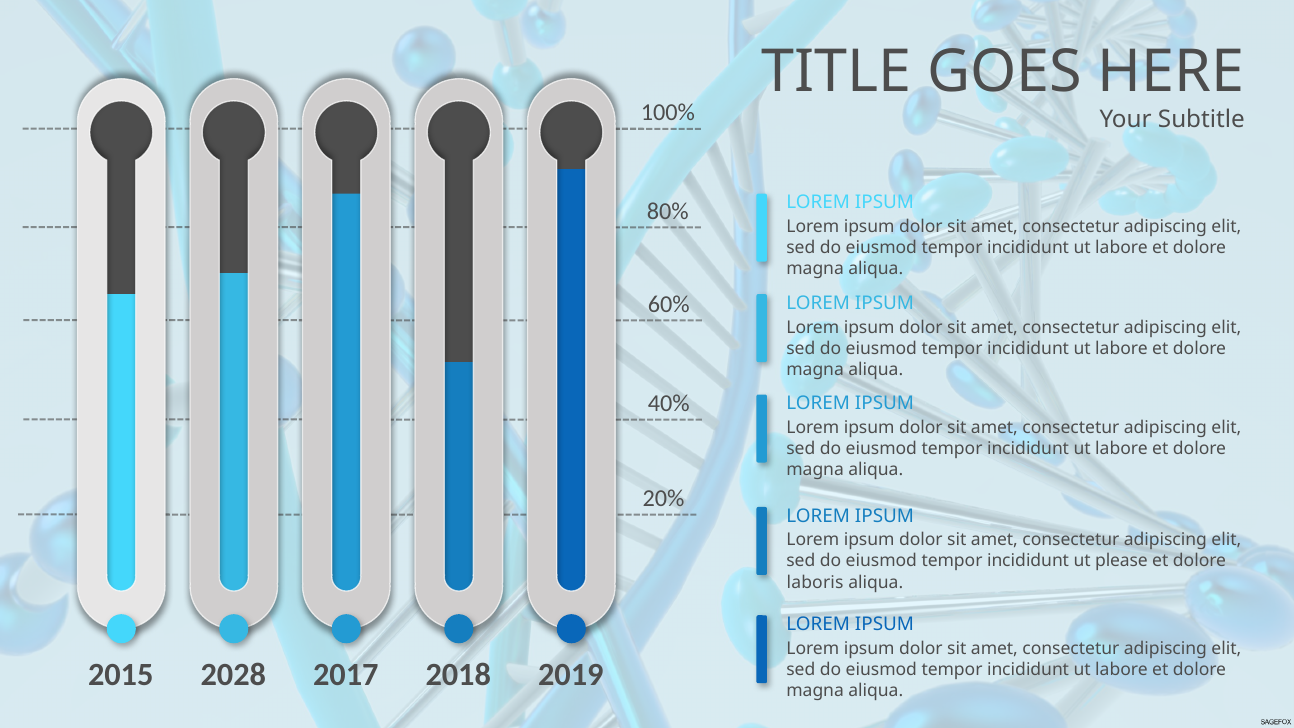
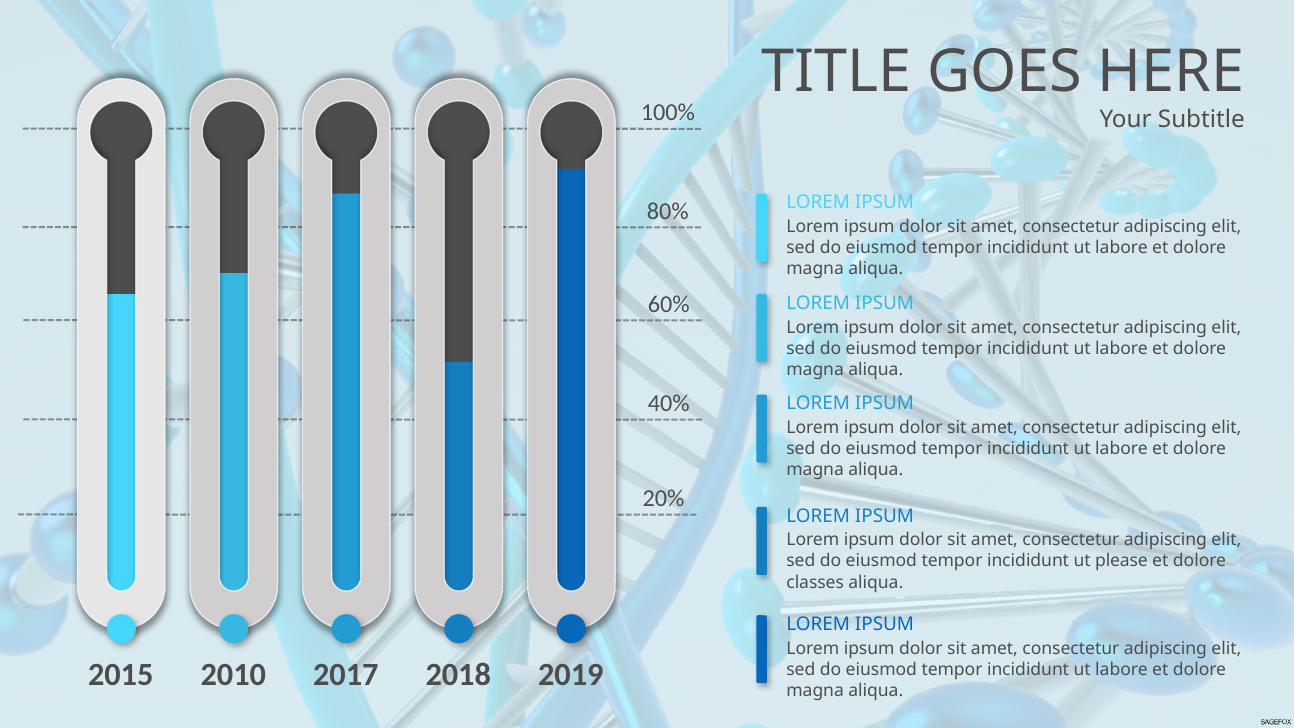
laboris: laboris -> classes (815, 582)
2028: 2028 -> 2010 (233, 675)
